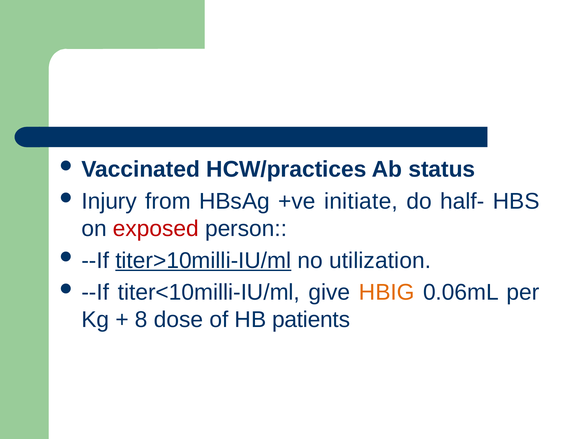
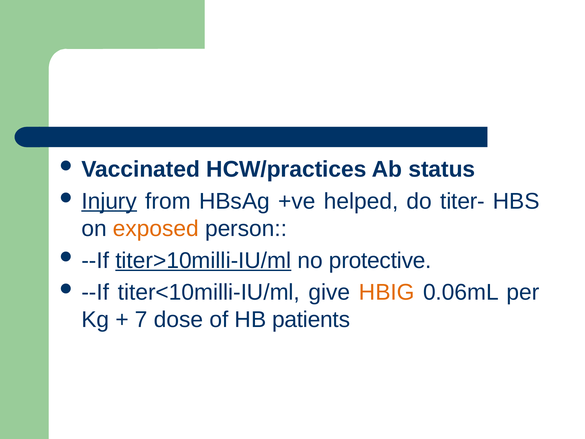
Injury underline: none -> present (109, 201)
initiate: initiate -> helped (361, 201)
half-: half- -> titer- (463, 201)
exposed colour: red -> orange (156, 228)
utilization: utilization -> protective (380, 260)
8: 8 -> 7 (141, 320)
